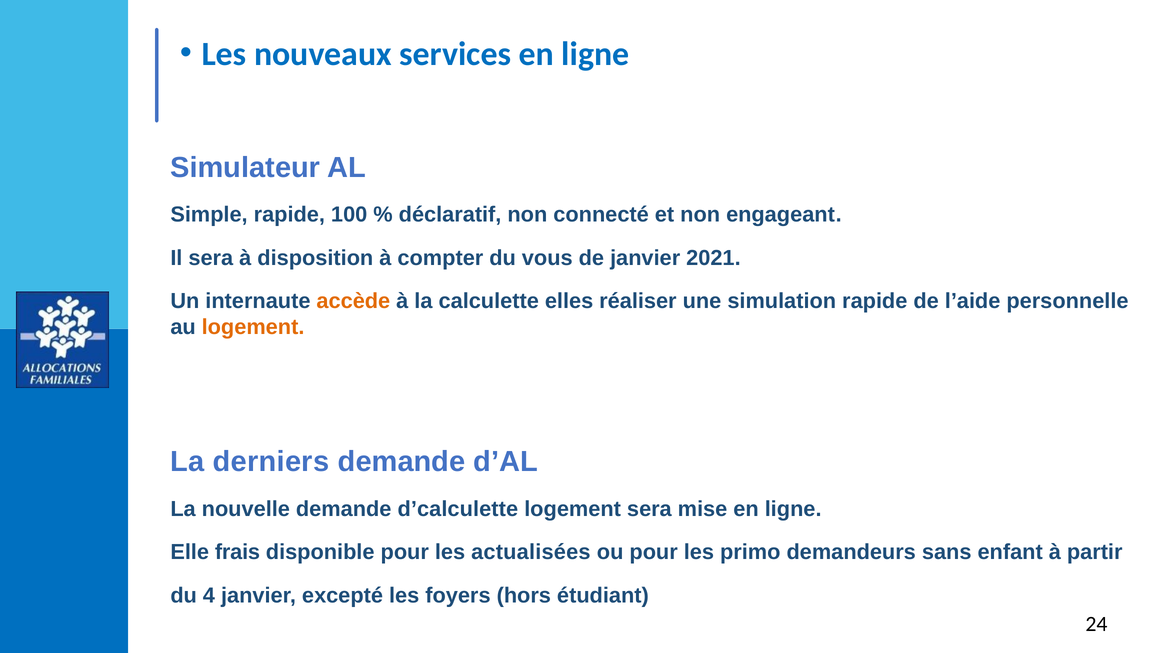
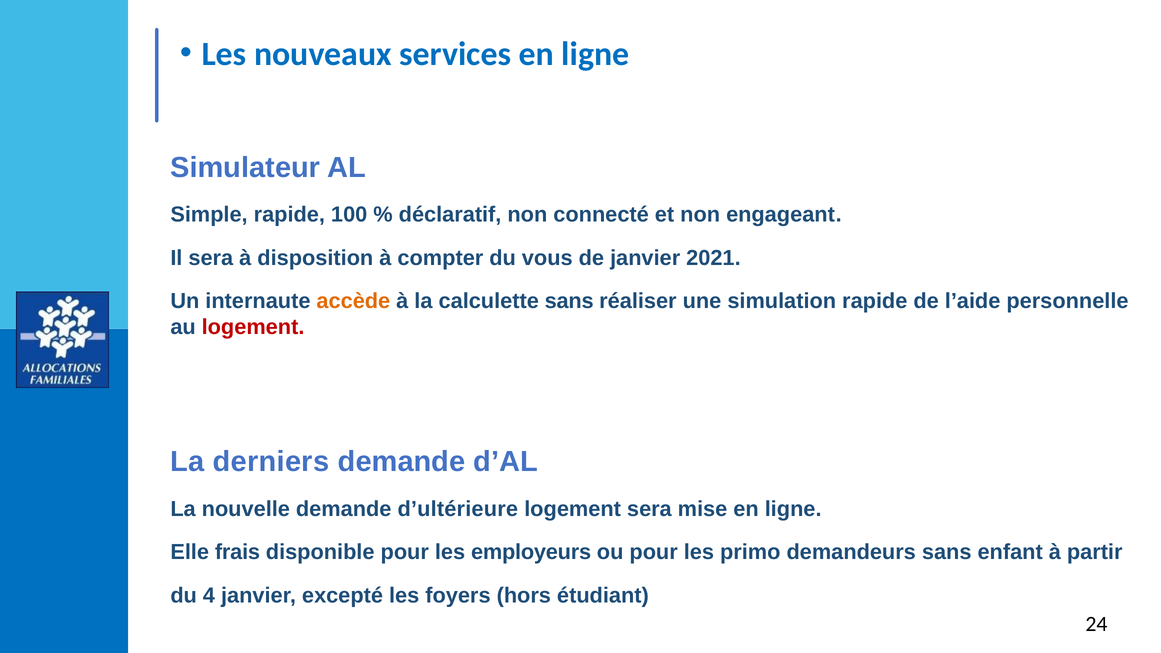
calculette elles: elles -> sans (569, 301)
logement colour: orange -> red (253, 327)
d’calculette: d’calculette -> d’ultérieure (458, 509)
actualisées: actualisées -> employeurs (531, 552)
